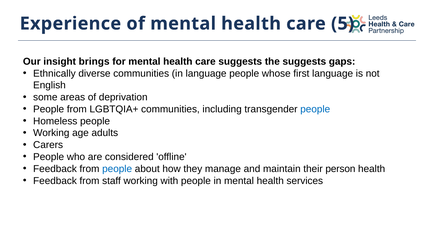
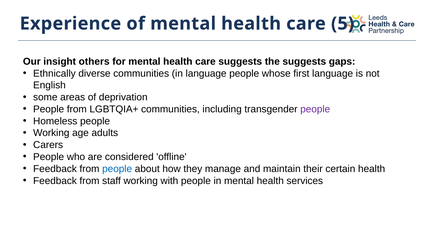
brings: brings -> others (94, 62)
people colour: blue -> purple (315, 109)
person: person -> certain (340, 169)
